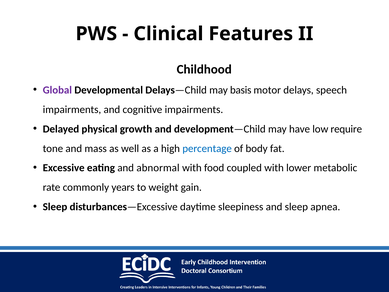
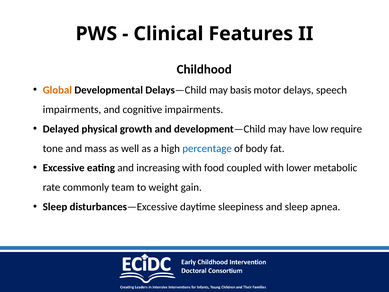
Global colour: purple -> orange (57, 90)
abnormal: abnormal -> increasing (158, 168)
years: years -> team (123, 187)
